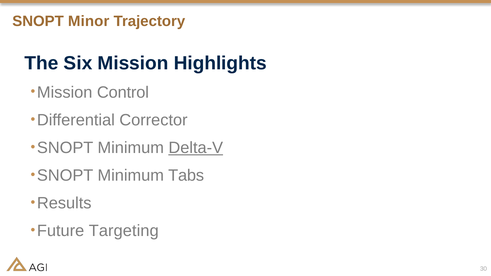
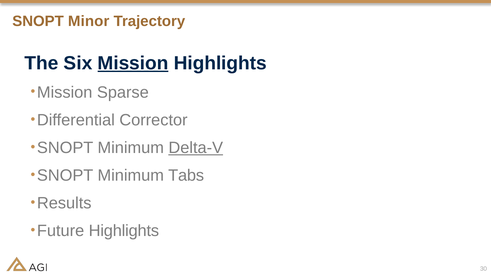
Mission underline: none -> present (133, 63)
Control: Control -> Sparse (123, 92)
Future Targeting: Targeting -> Highlights (124, 231)
